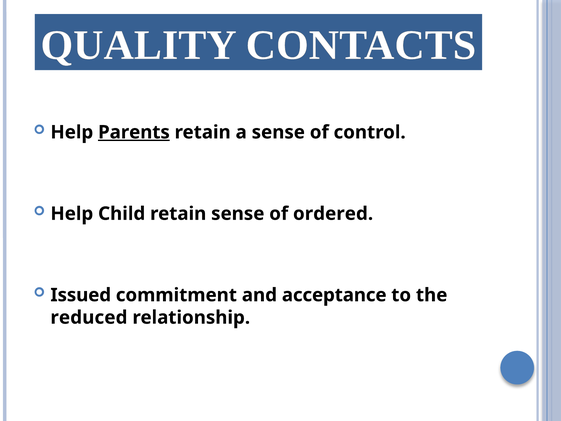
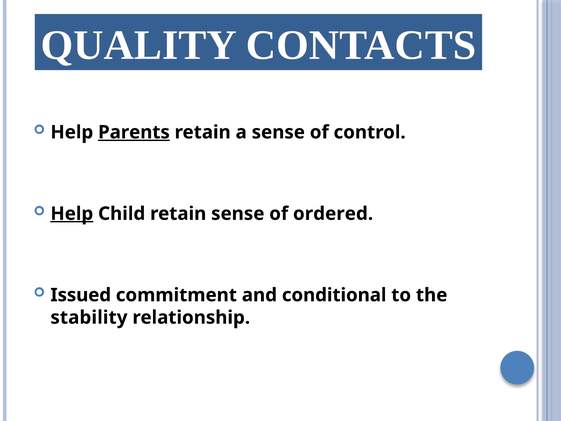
Help underline: none -> present (72, 214)
acceptance: acceptance -> conditional (334, 295)
reduced: reduced -> stability (89, 317)
